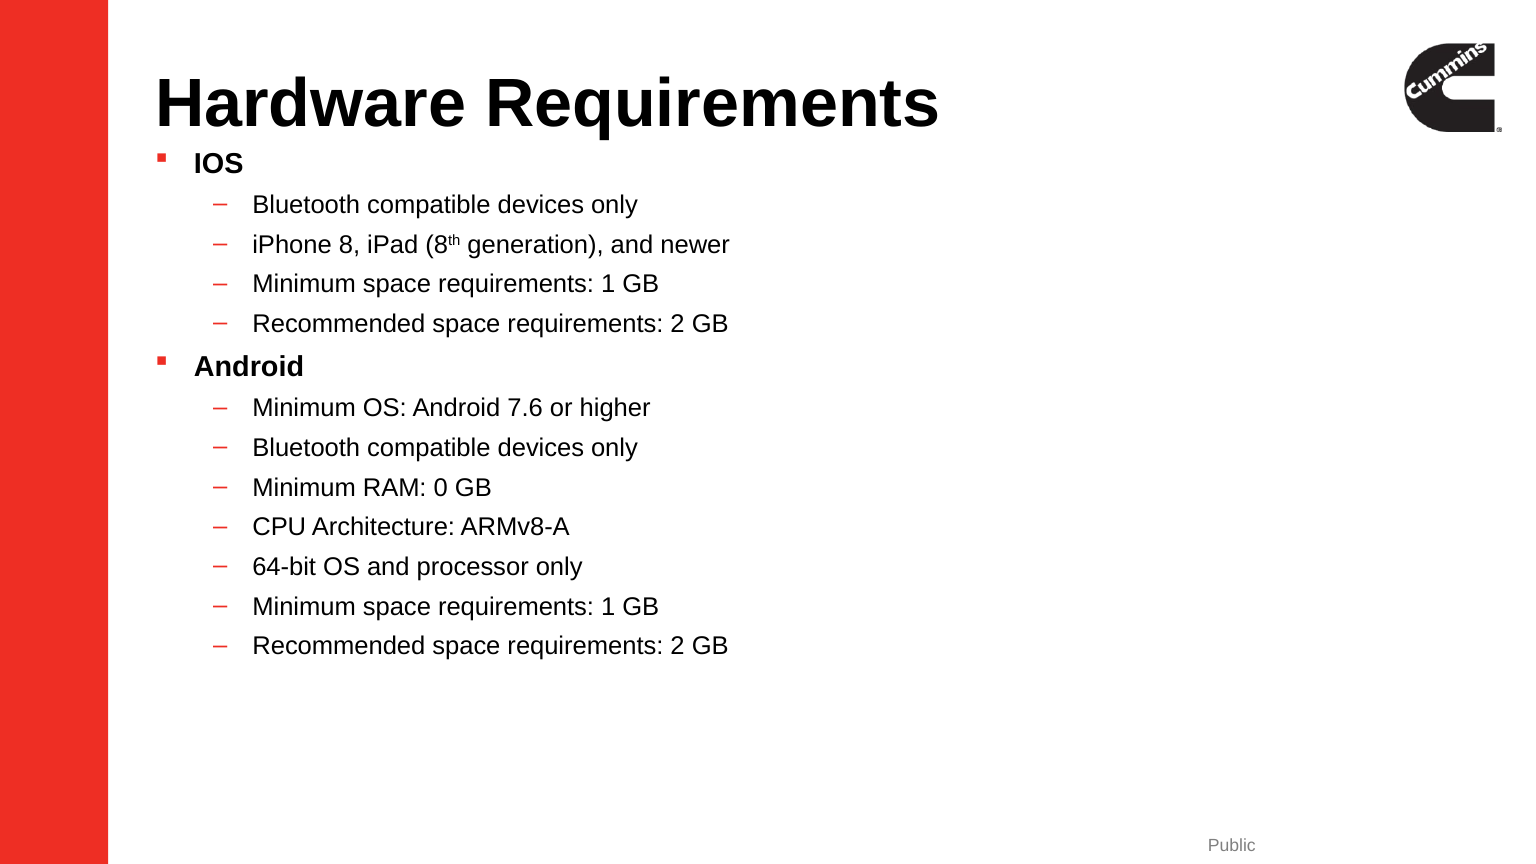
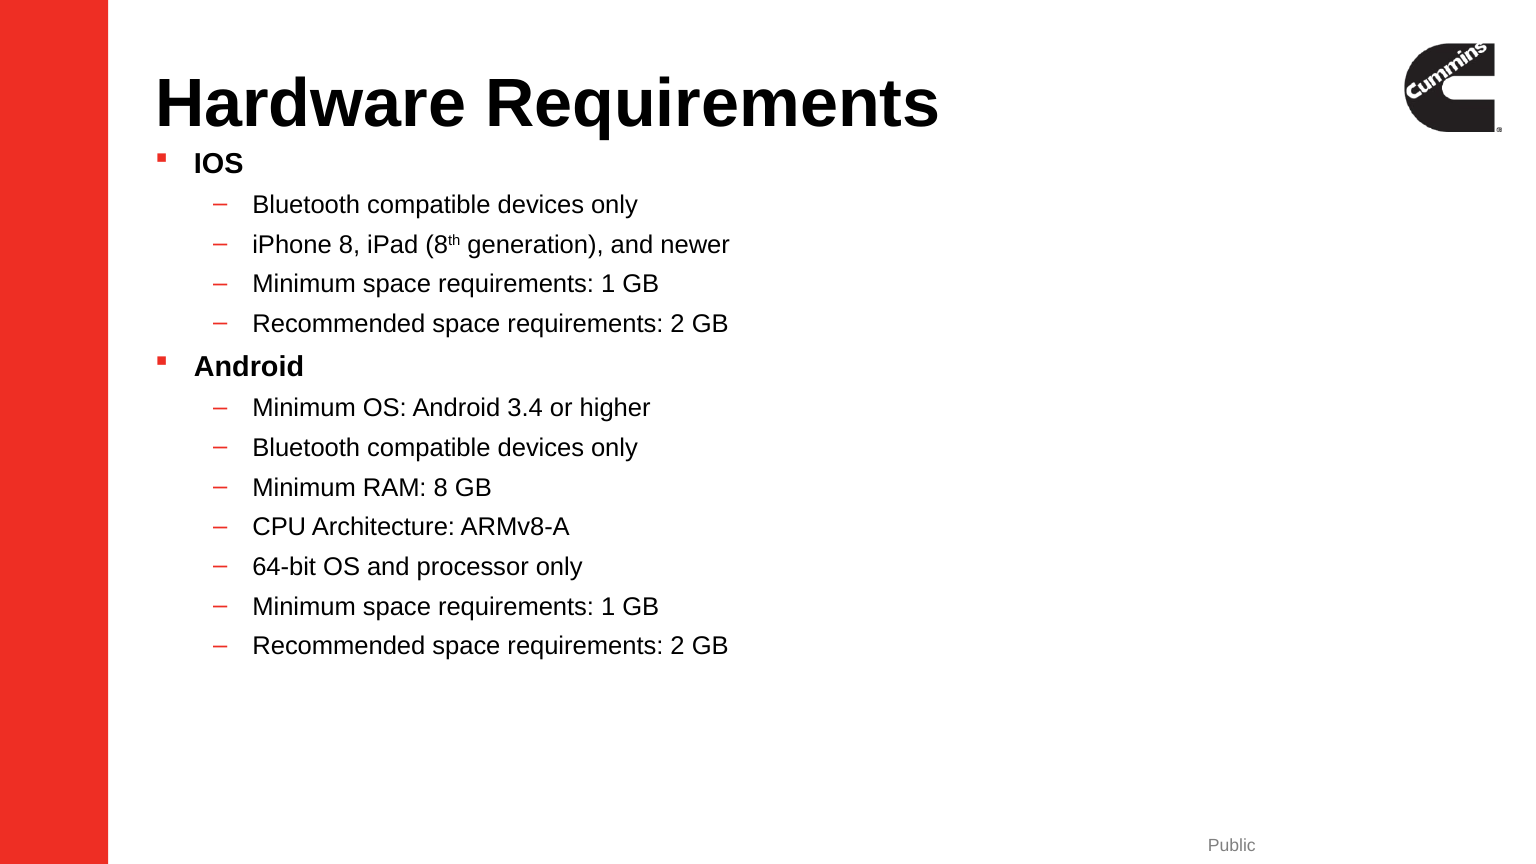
7.6: 7.6 -> 3.4 (525, 408)
RAM 0: 0 -> 8 (441, 488)
